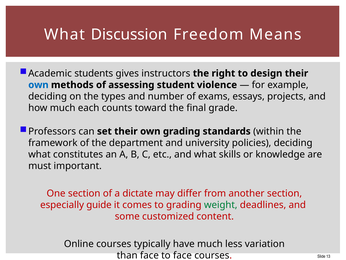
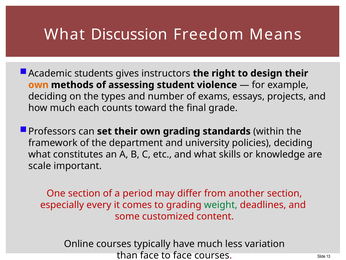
own colour: blue -> orange (38, 85)
must: must -> scale (40, 166)
dictate: dictate -> period (138, 193)
guide: guide -> every (99, 205)
